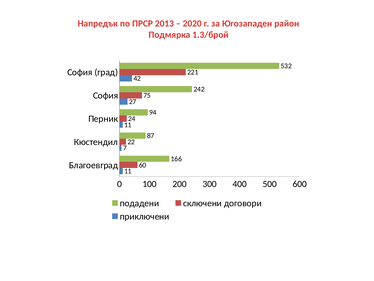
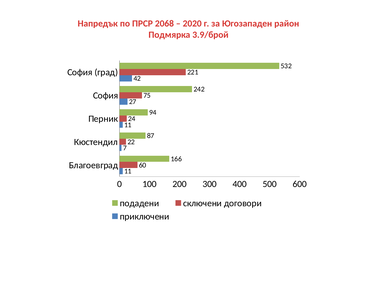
2013: 2013 -> 2068 (164, 24)
1.3/брой: 1.3/брой -> 3.9/брой (210, 35)
